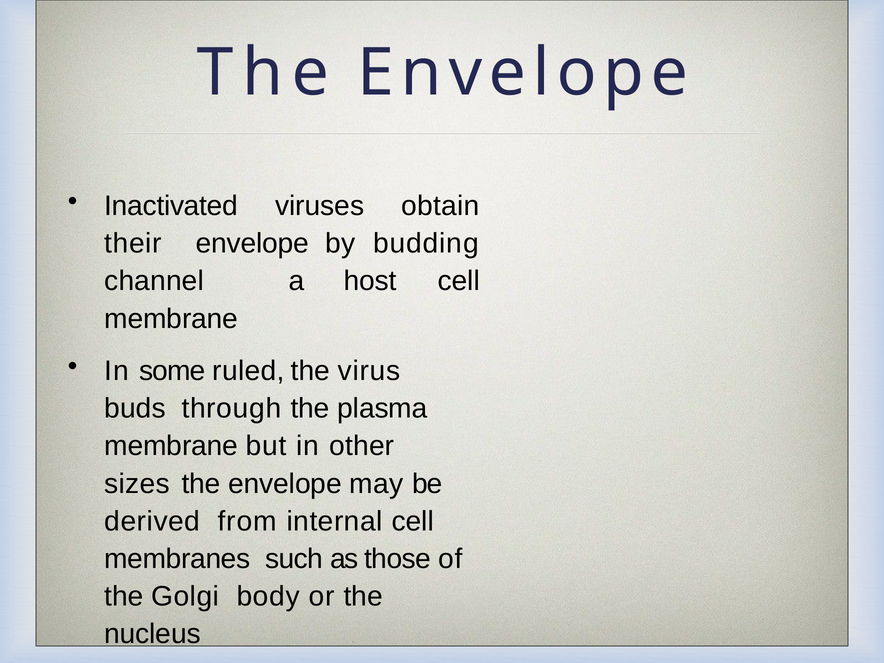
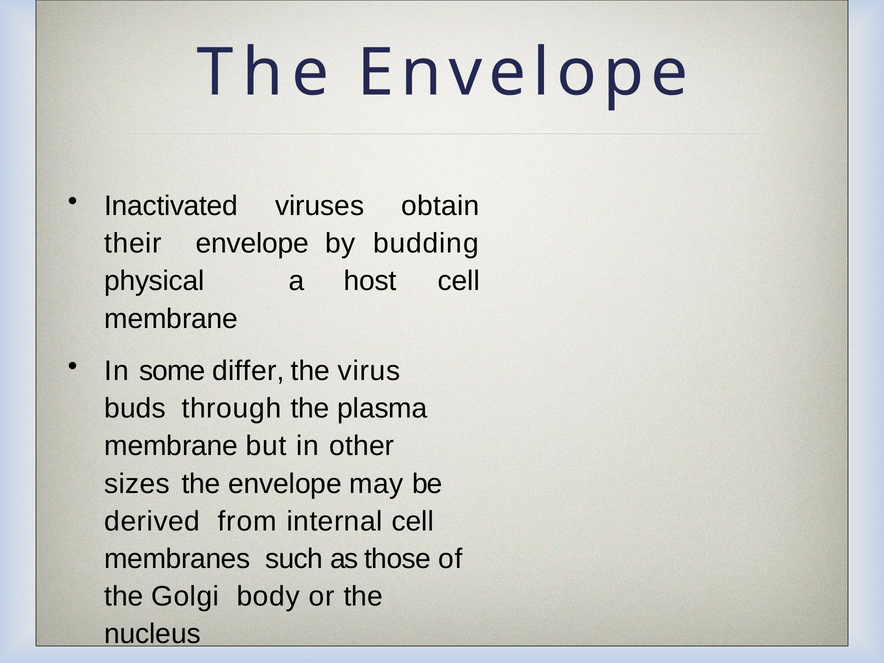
channel: channel -> physical (154, 281)
ruled: ruled -> differ (248, 371)
